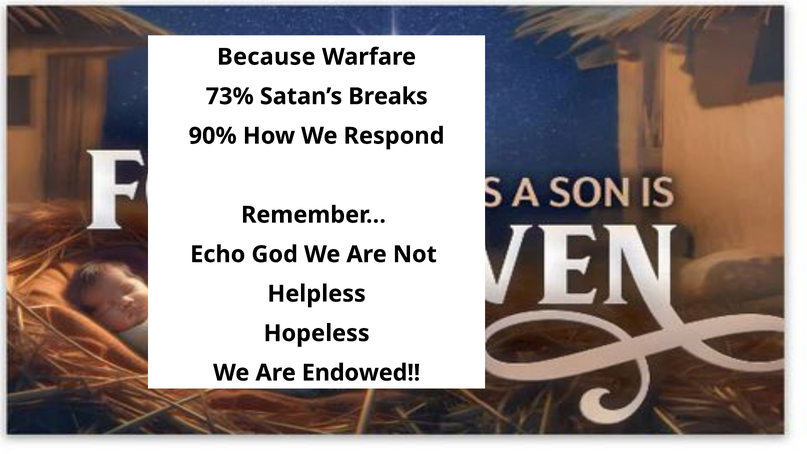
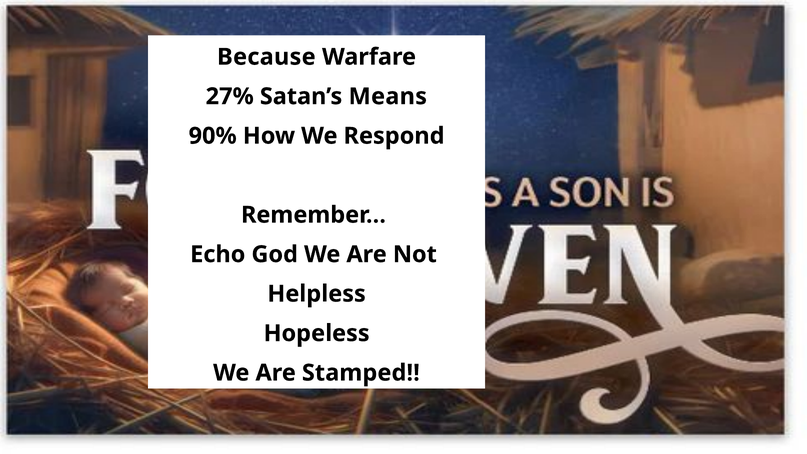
73%: 73% -> 27% (230, 96)
Breaks: Breaks -> Means (388, 96)
Endowed: Endowed -> Stamped (361, 373)
